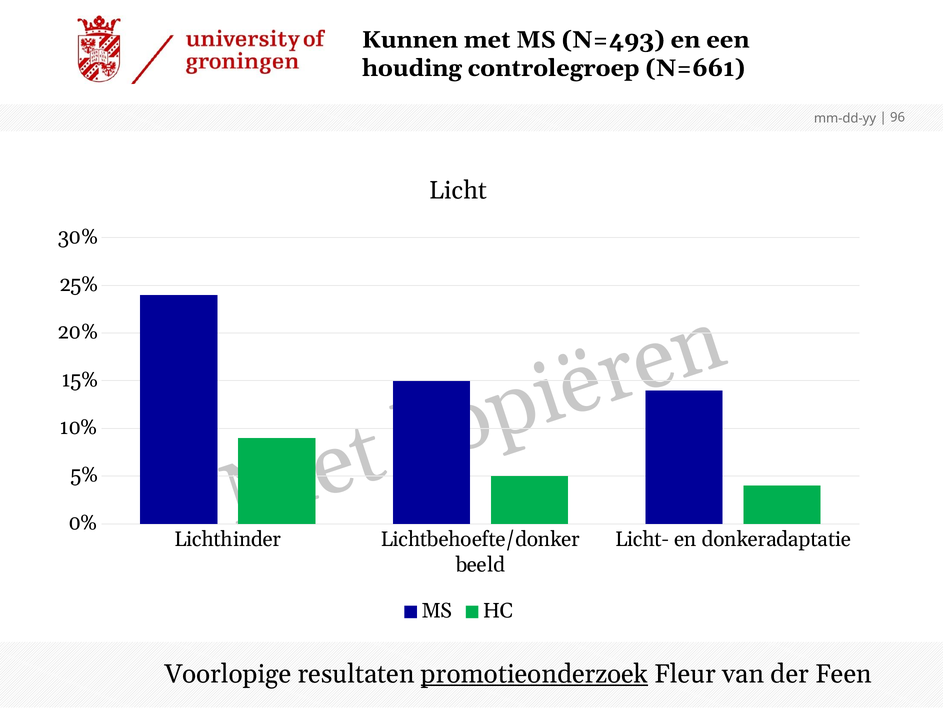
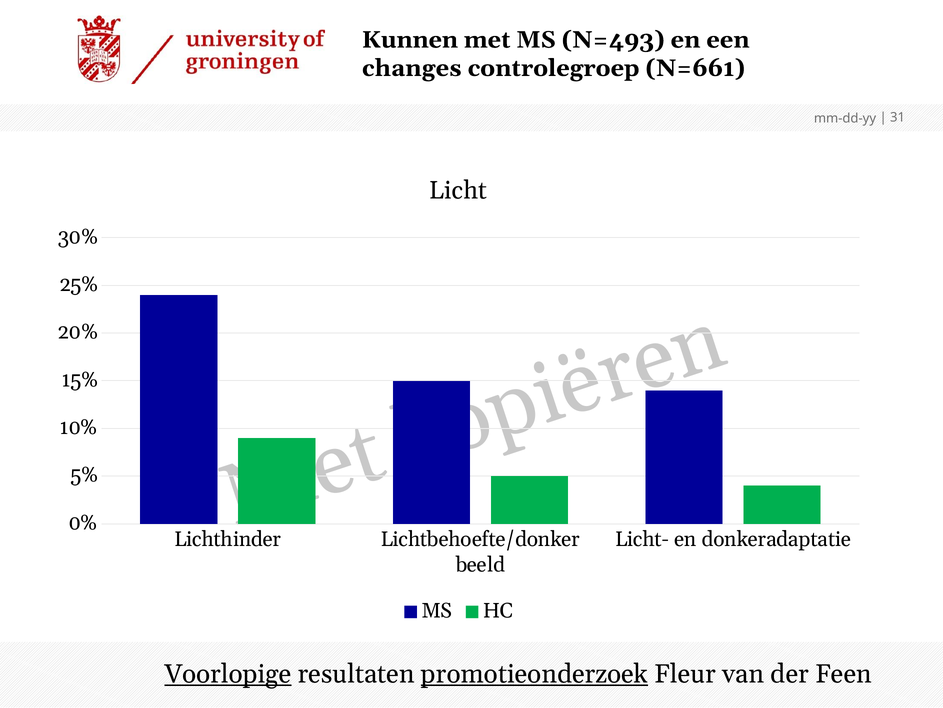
houding: houding -> changes (412, 68)
96: 96 -> 31 (898, 118)
Voorlopige underline: none -> present (228, 673)
